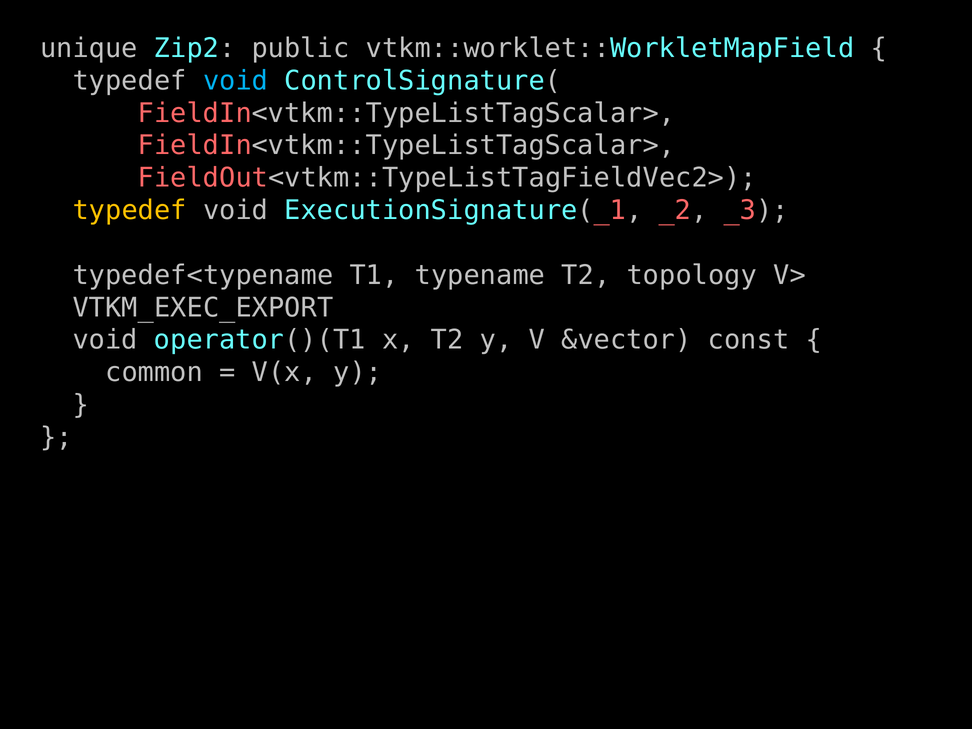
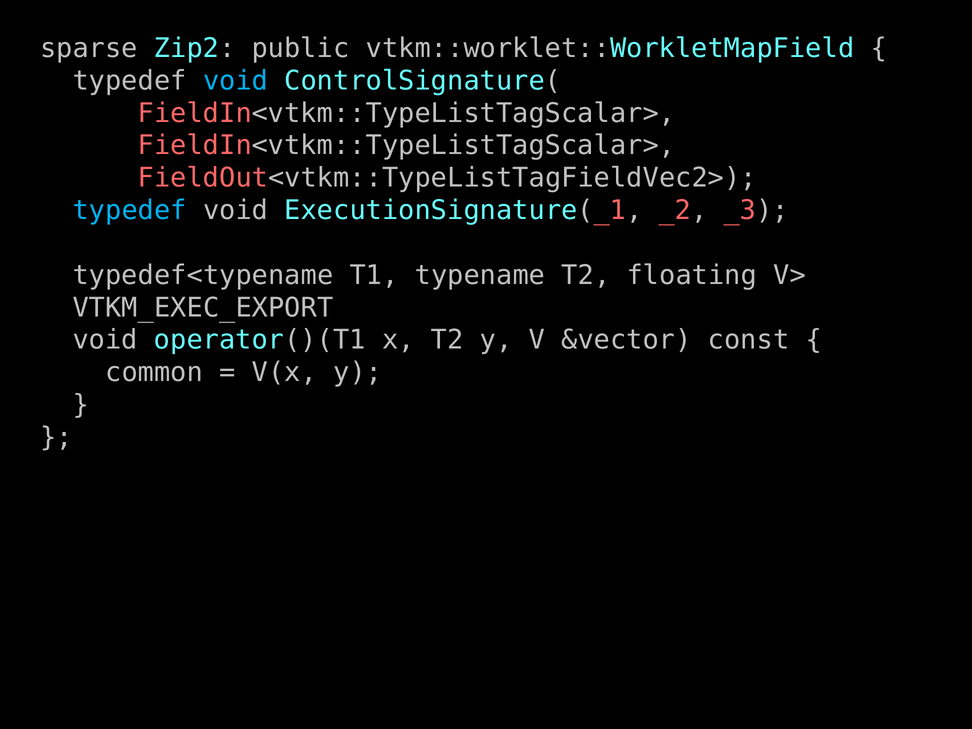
unique: unique -> sparse (89, 48)
typedef colour: yellow -> light blue (130, 210)
topology: topology -> floating (692, 275)
